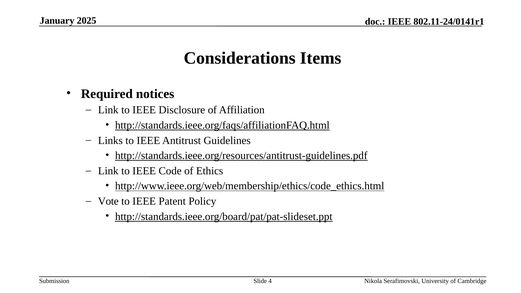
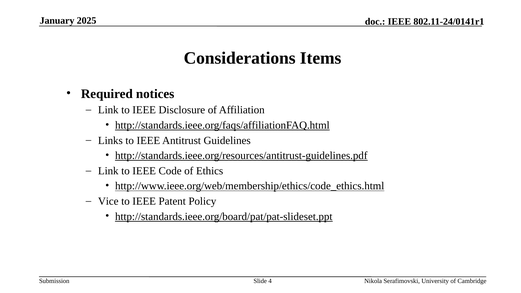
Vote: Vote -> Vice (108, 201)
